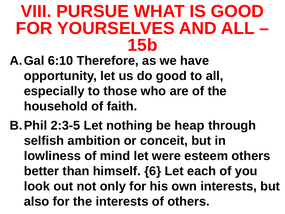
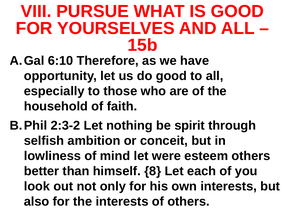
2:3-5: 2:3-5 -> 2:3-2 (65, 125)
heap: heap -> spirit (190, 125)
6: 6 -> 8 (153, 171)
